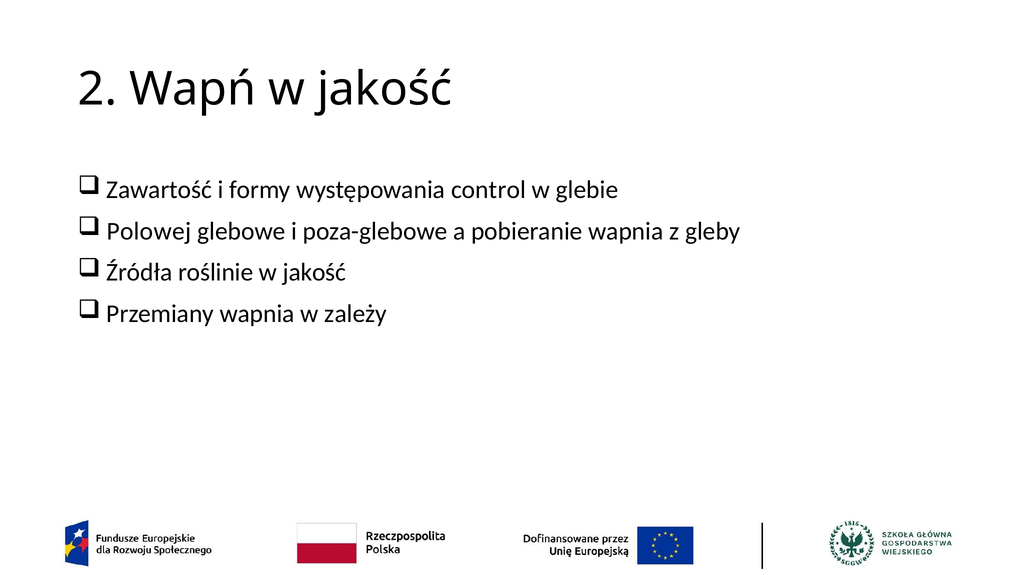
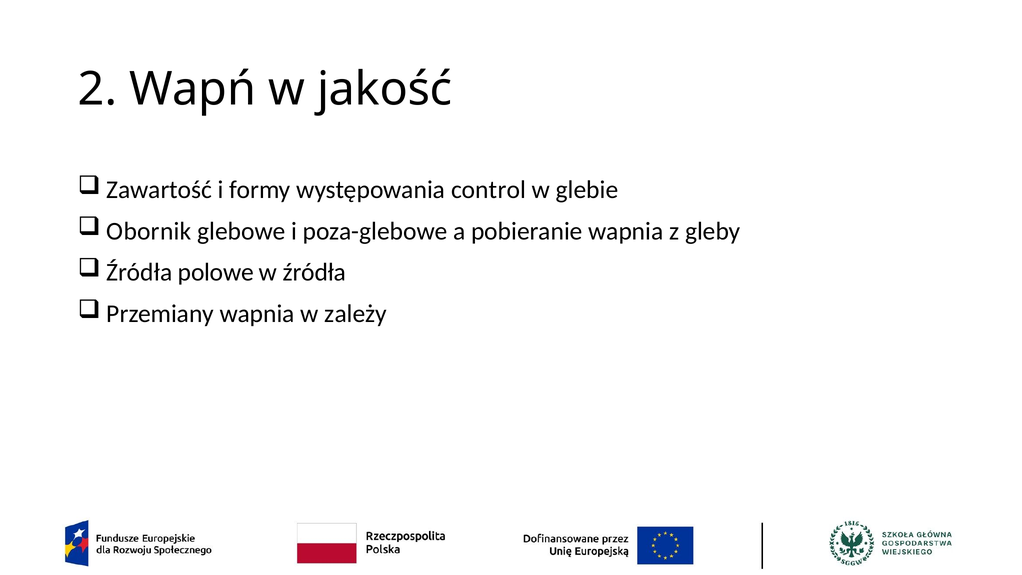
Polowej: Polowej -> Obornik (149, 231)
roślinie: roślinie -> polowe (216, 272)
jakość: jakość -> źródła (314, 272)
